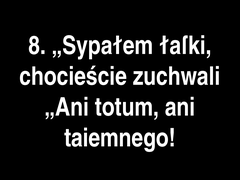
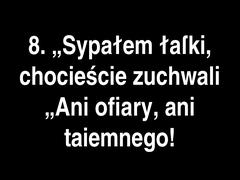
totum: totum -> ofiary (127, 107)
